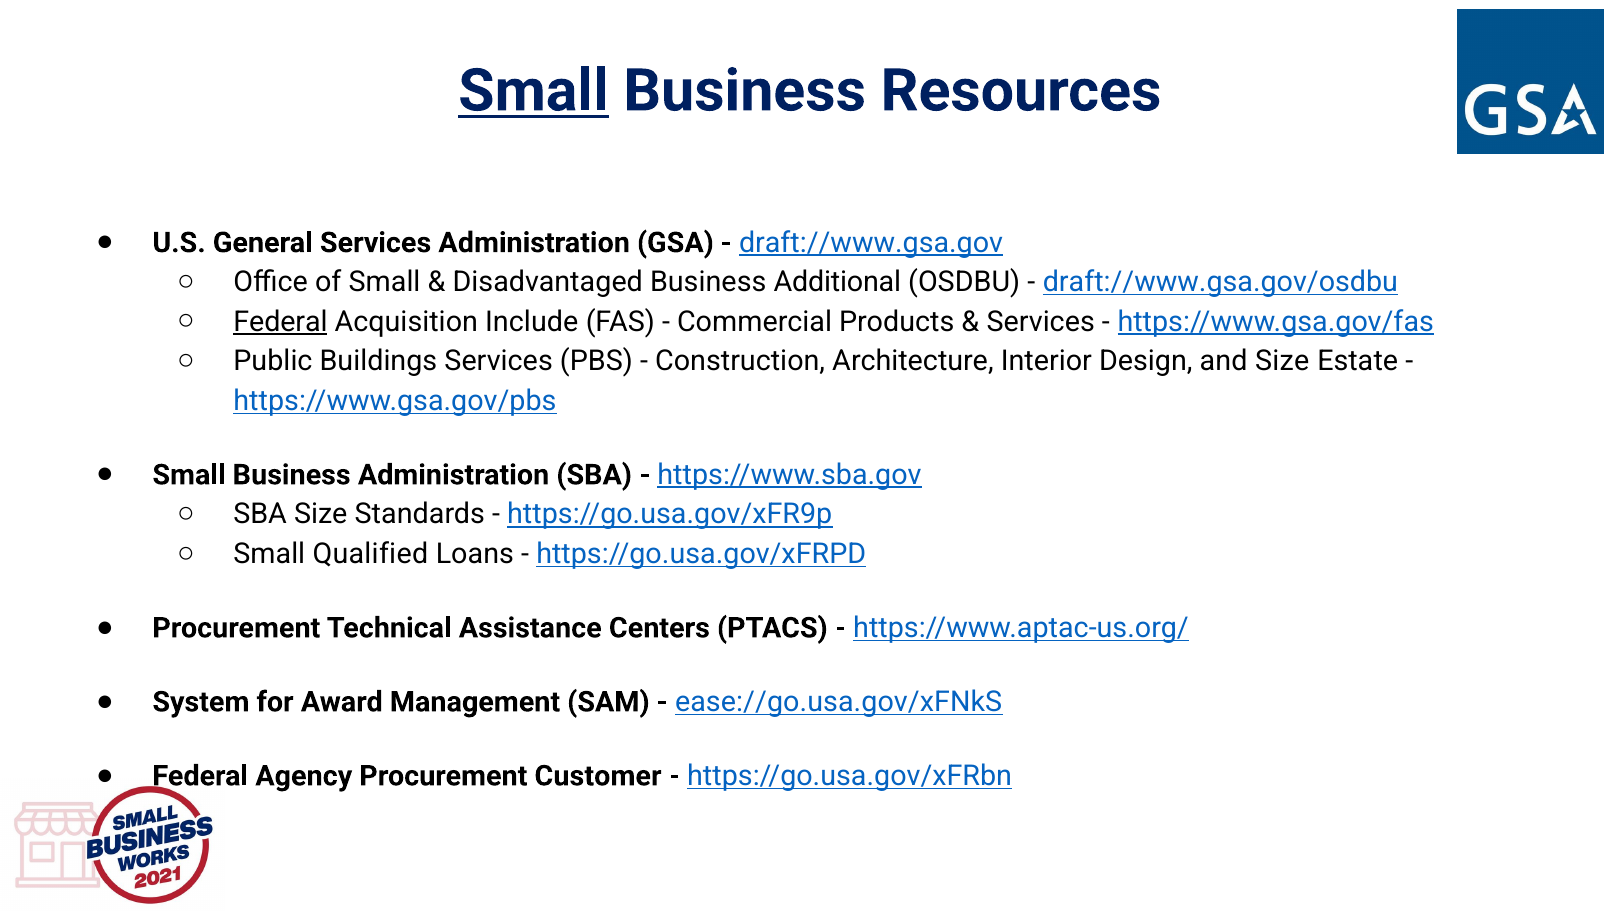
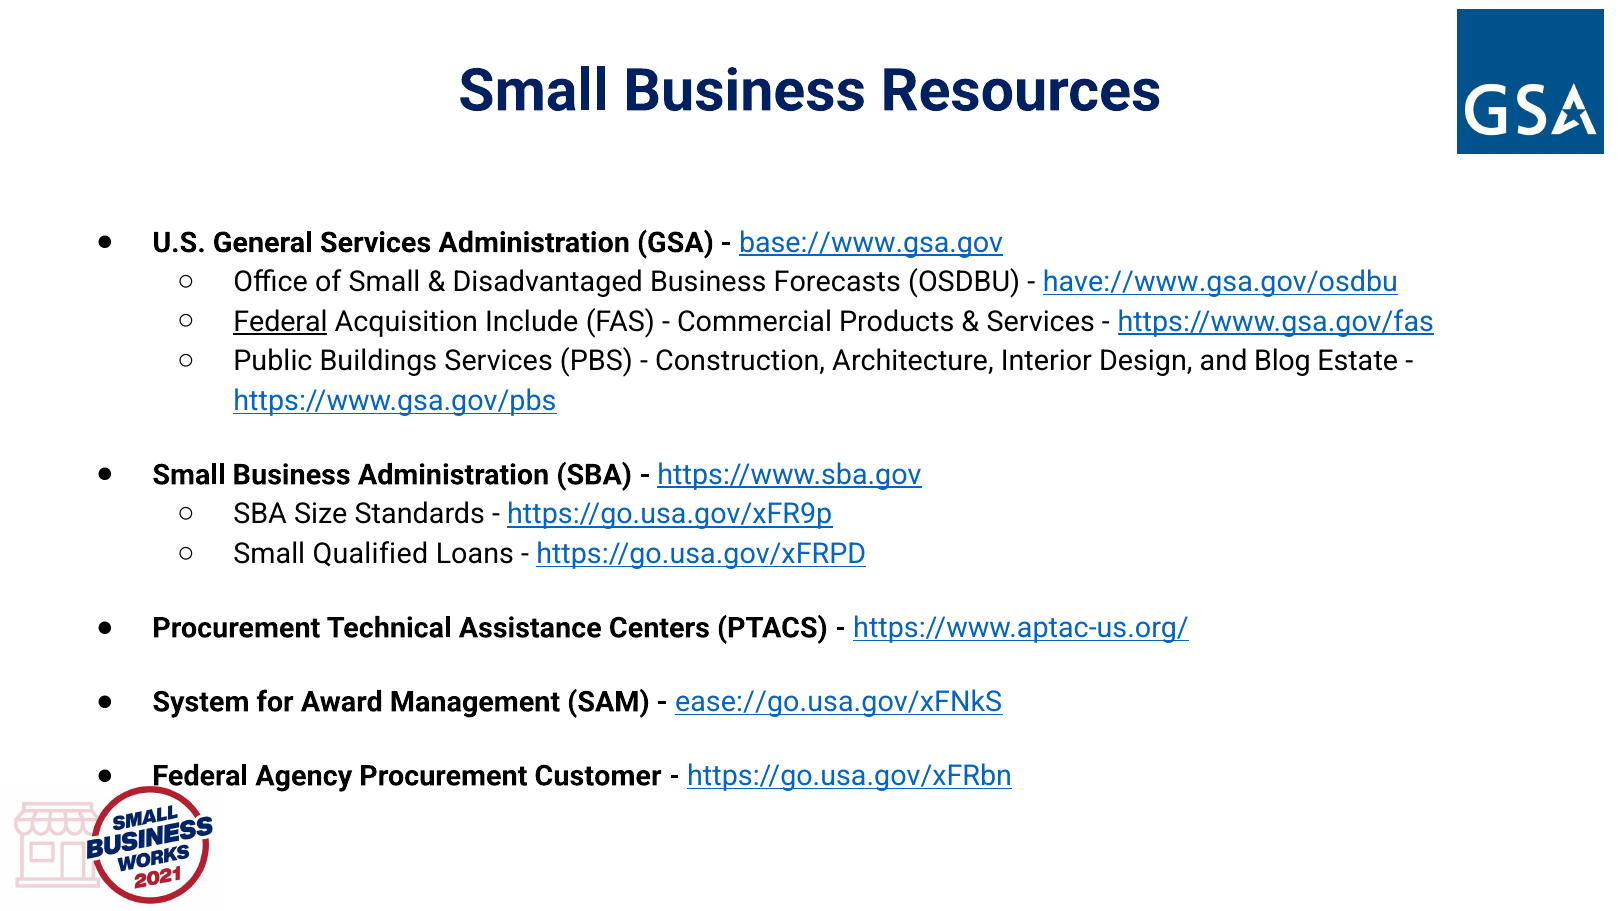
Small underline: present -> none (533, 91)
draft://www.gsa.gov: draft://www.gsa.gov -> base://www.gsa.gov (871, 243)
Additional: Additional -> Forecasts (837, 282)
draft://www.gsa.gov/osdbu: draft://www.gsa.gov/osdbu -> have://www.gsa.gov/osdbu (1220, 282)
and Size: Size -> Blog (1282, 361)
